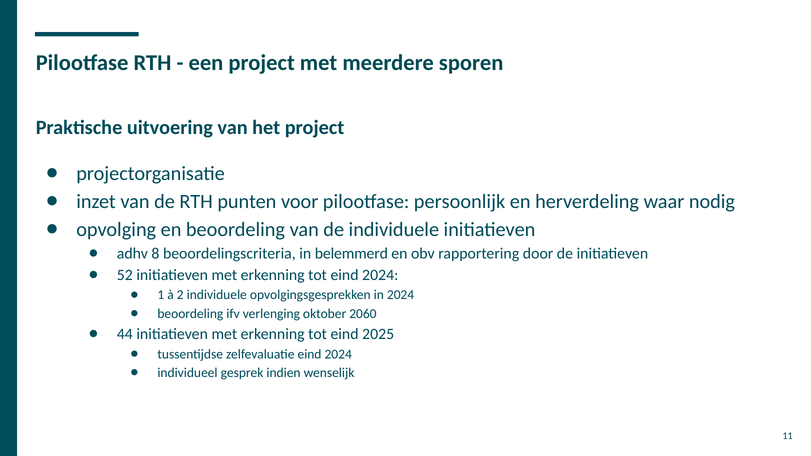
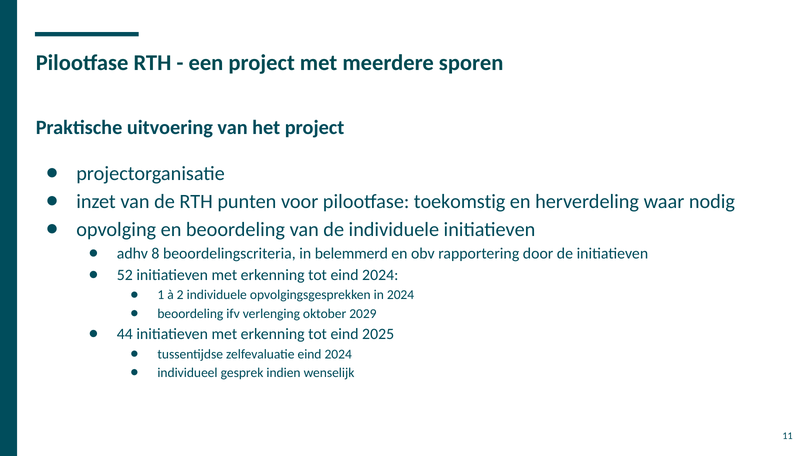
persoonlijk: persoonlijk -> toekomstig (460, 201)
2060: 2060 -> 2029 (363, 314)
